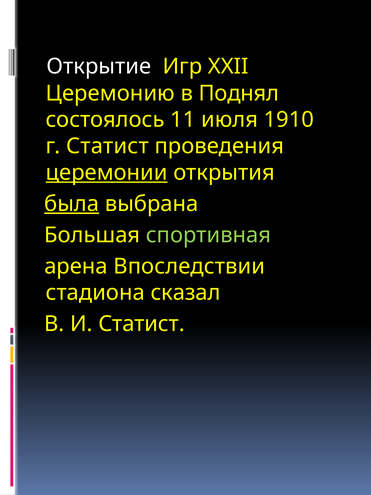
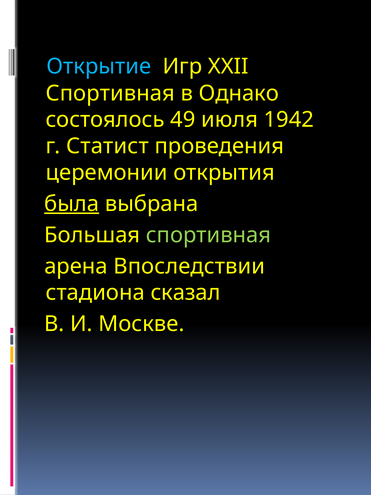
Открытие colour: white -> light blue (99, 66)
Церемонию: Церемонию -> Спортивная (110, 93)
Поднял: Поднял -> Однако (239, 93)
11: 11 -> 49 (183, 120)
1910: 1910 -> 1942 (289, 120)
церемонии underline: present -> none (107, 172)
И Статист: Статист -> Москве (141, 324)
